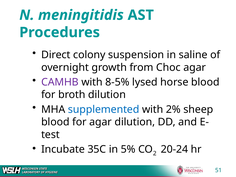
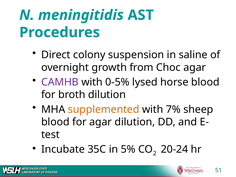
8-5%: 8-5% -> 0-5% (117, 82)
supplemented colour: blue -> orange (104, 109)
2%: 2% -> 7% (173, 109)
